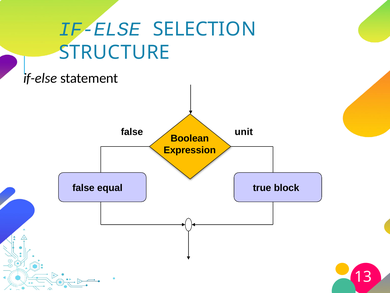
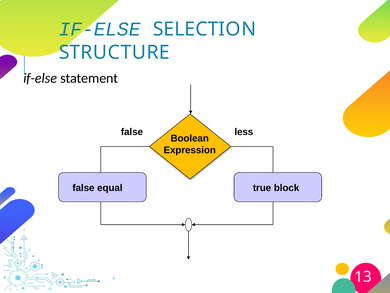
unit: unit -> less (244, 132)
